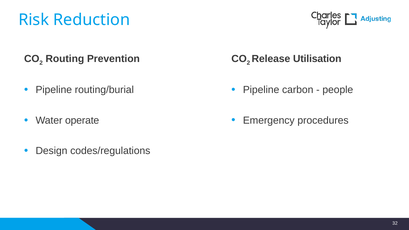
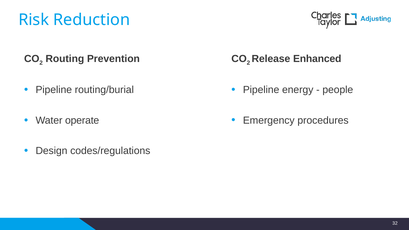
Utilisation: Utilisation -> Enhanced (317, 59)
carbon: carbon -> energy (298, 90)
